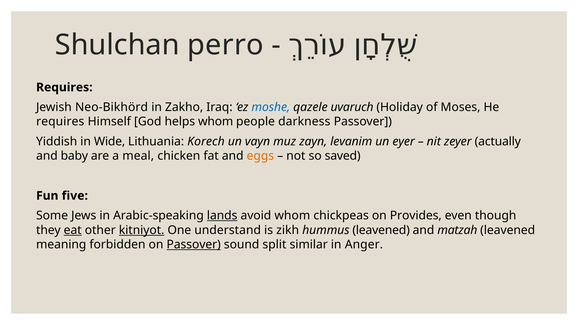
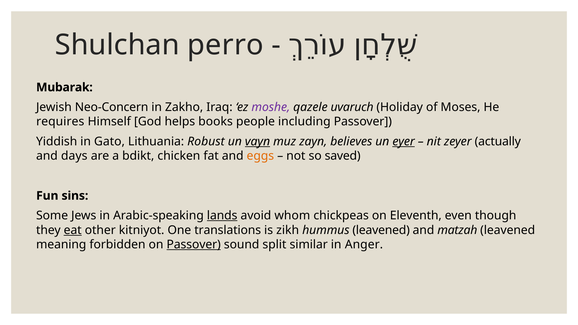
Requires: Requires -> Mubarak (64, 87)
Neo-Bikhörd: Neo-Bikhörd -> Neo-Concern (112, 107)
moshe colour: blue -> purple (271, 107)
helps whom: whom -> books (216, 122)
darkness: darkness -> including (304, 122)
Wide: Wide -> Gato (109, 142)
Korech: Korech -> Robust (206, 142)
vayn underline: none -> present (258, 142)
levanim: levanim -> believes (351, 142)
eyer underline: none -> present (404, 142)
baby: baby -> days (74, 156)
meal: meal -> bdikt (138, 156)
five: five -> sins (75, 196)
Provides: Provides -> Eleventh (416, 216)
kitniyot underline: present -> none (142, 230)
understand: understand -> translations (228, 230)
